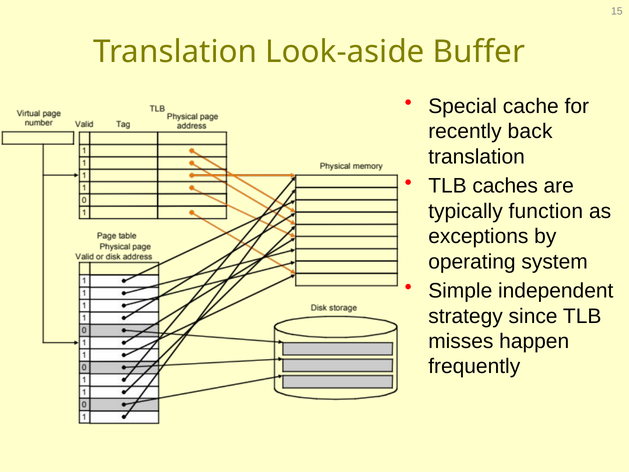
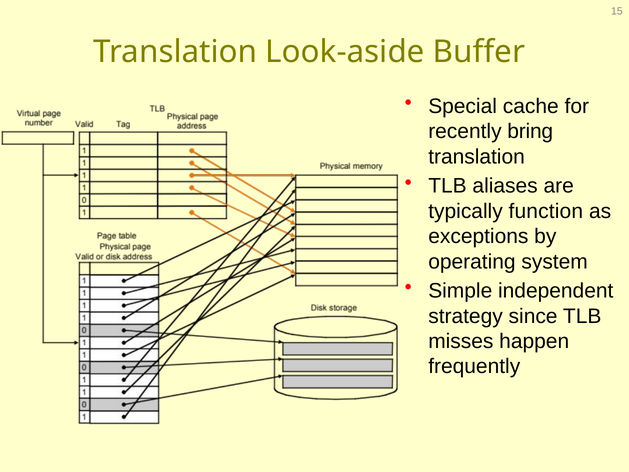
back: back -> bring (530, 131)
caches: caches -> aliases (505, 186)
